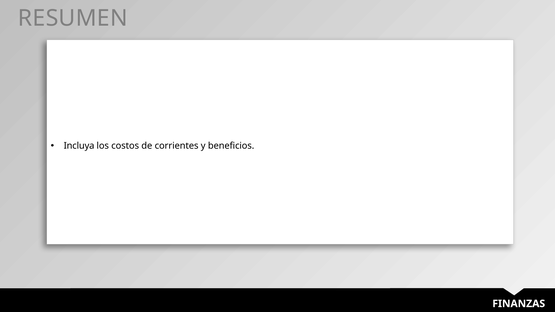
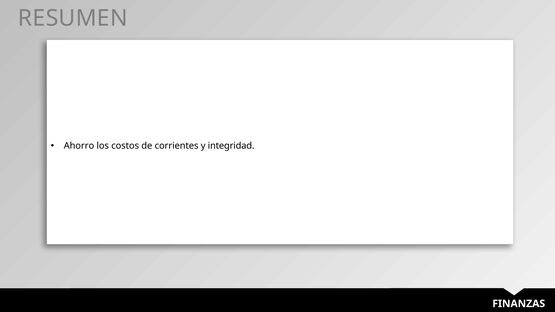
Incluya: Incluya -> Ahorro (79, 146)
beneficios: beneficios -> integridad (231, 146)
